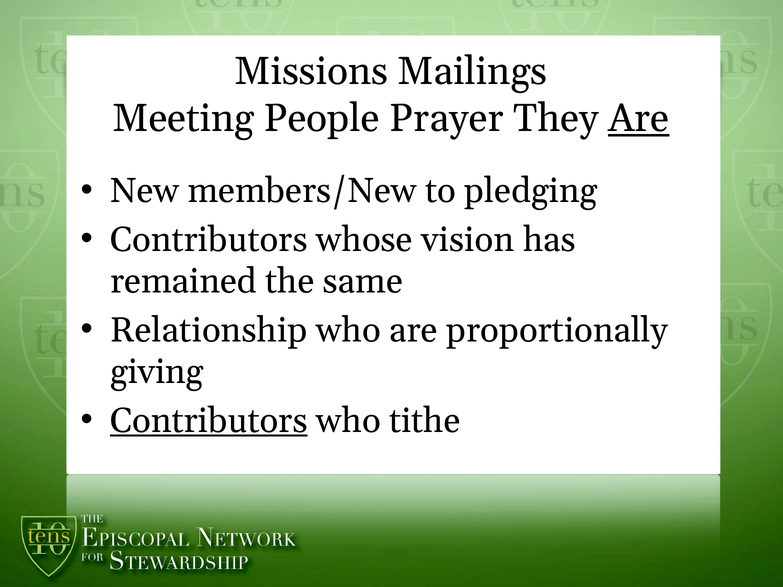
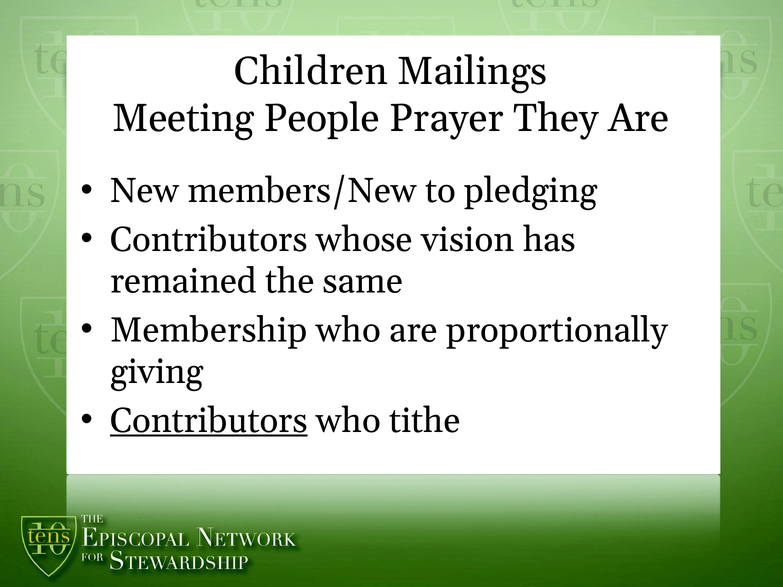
Missions: Missions -> Children (311, 71)
Are underline: present -> none (639, 118)
Relationship: Relationship -> Membership (209, 330)
